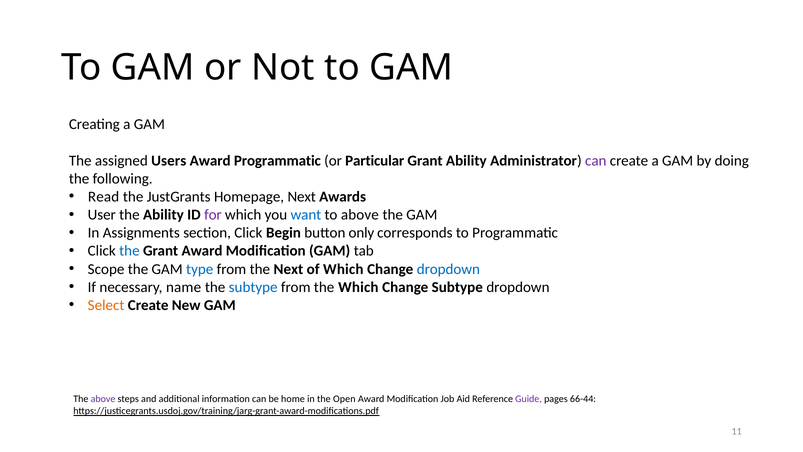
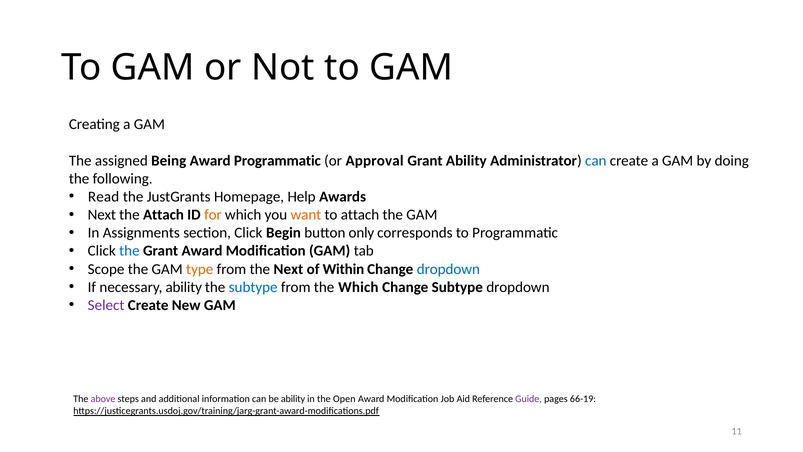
Users: Users -> Being (169, 161)
Particular: Particular -> Approval (375, 161)
can colour: purple -> blue (596, 161)
Homepage Next: Next -> Help (302, 197)
User: User -> Next (102, 215)
the Ability: Ability -> Attach (163, 215)
for colour: purple -> orange (213, 215)
want colour: blue -> orange (306, 215)
to above: above -> attach (360, 215)
type colour: blue -> orange (200, 269)
of Which: Which -> Within (343, 269)
necessary name: name -> ability (184, 287)
Select colour: orange -> purple (106, 305)
be home: home -> ability (293, 399)
66-44: 66-44 -> 66-19 (583, 399)
